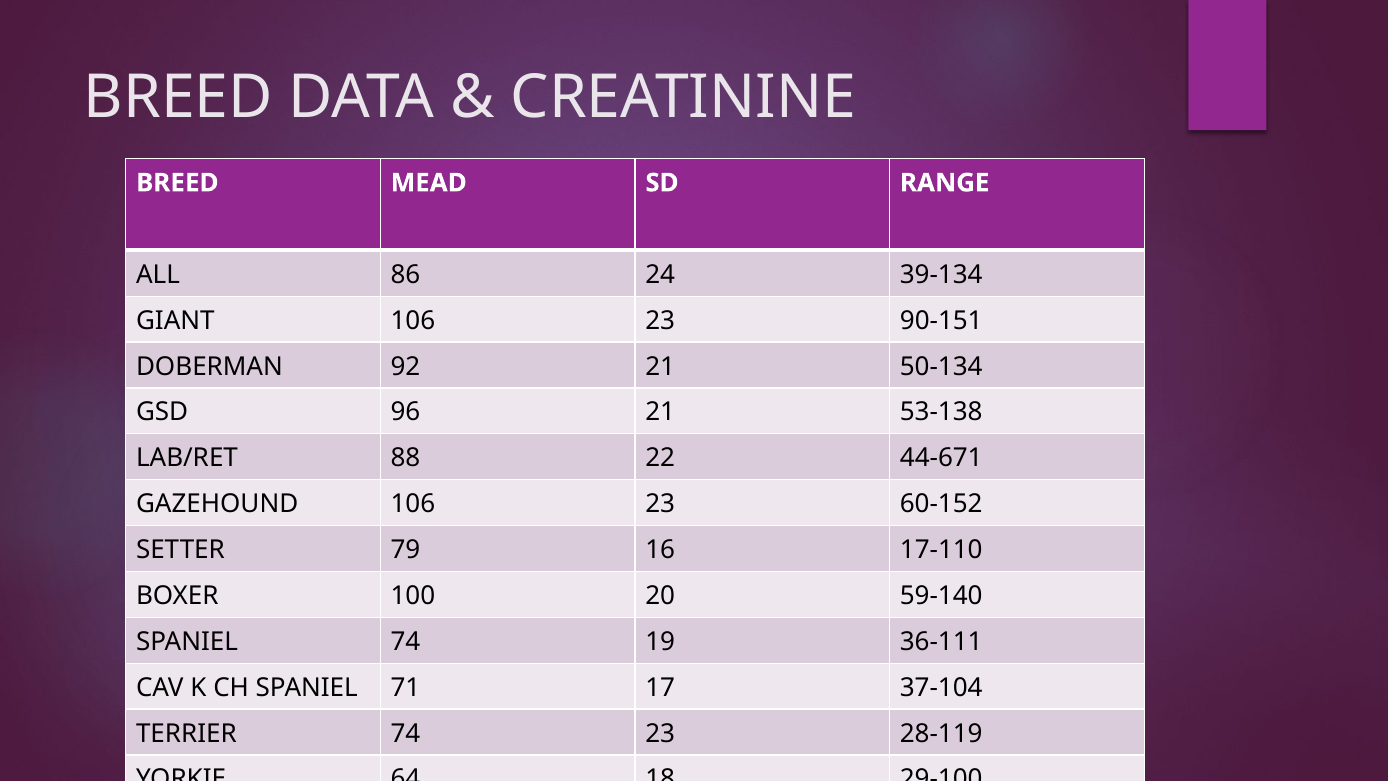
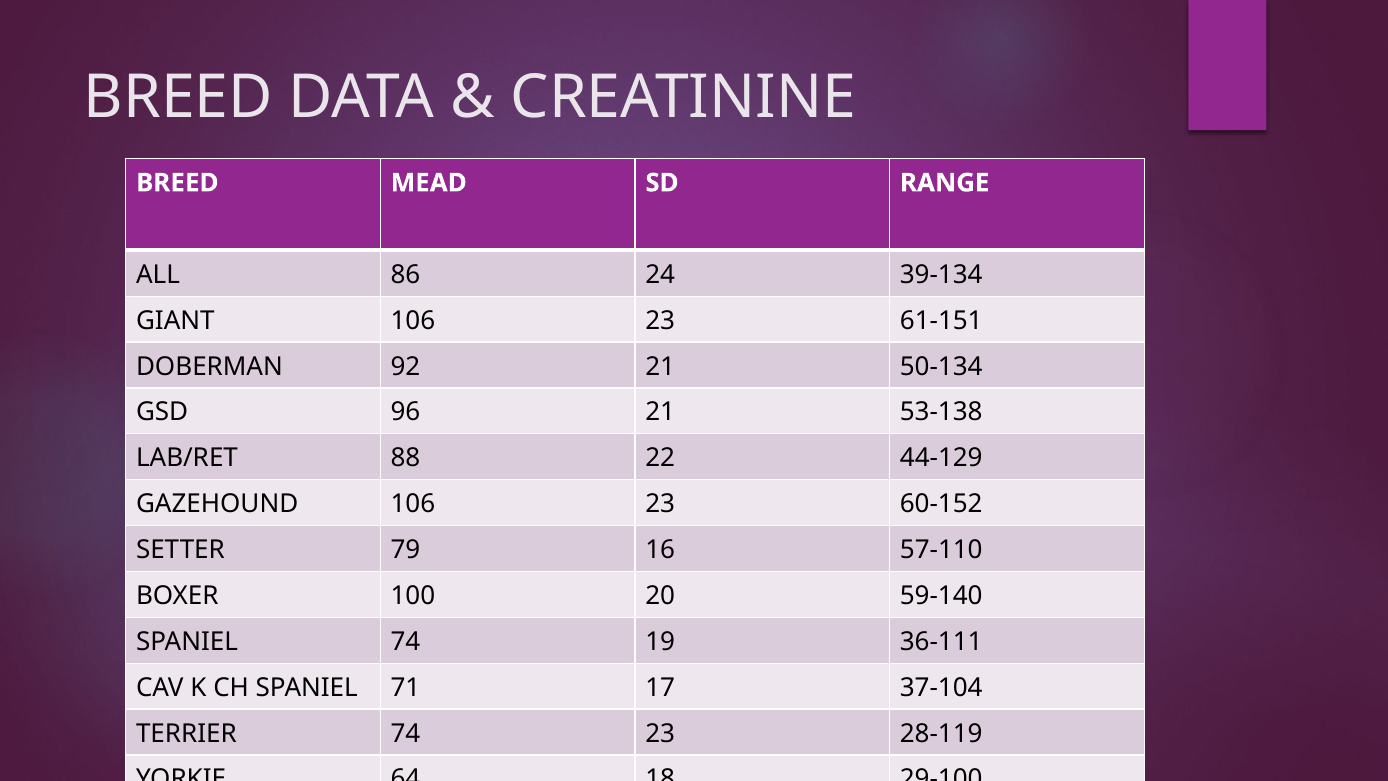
90-151: 90-151 -> 61-151 (941, 320)
44-671: 44-671 -> 44-129 (941, 458)
17-110: 17-110 -> 57-110 (941, 550)
